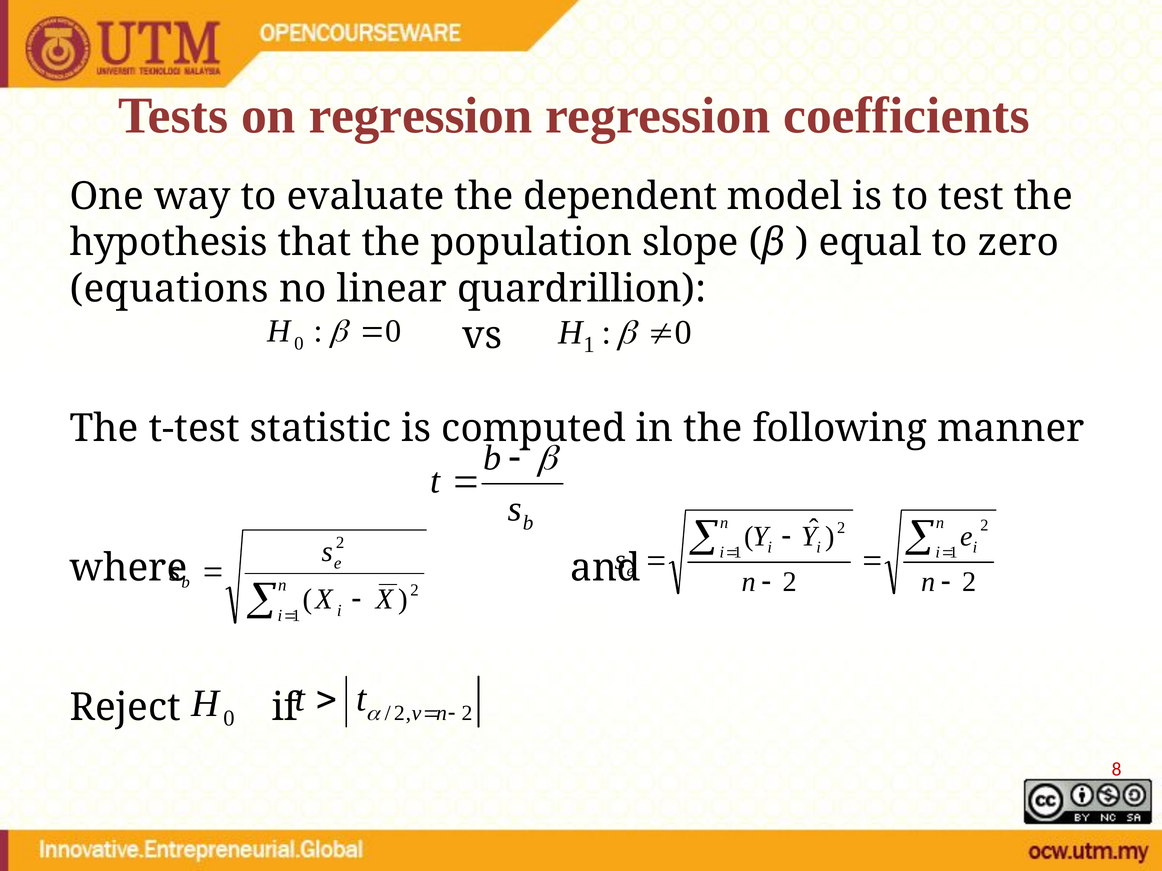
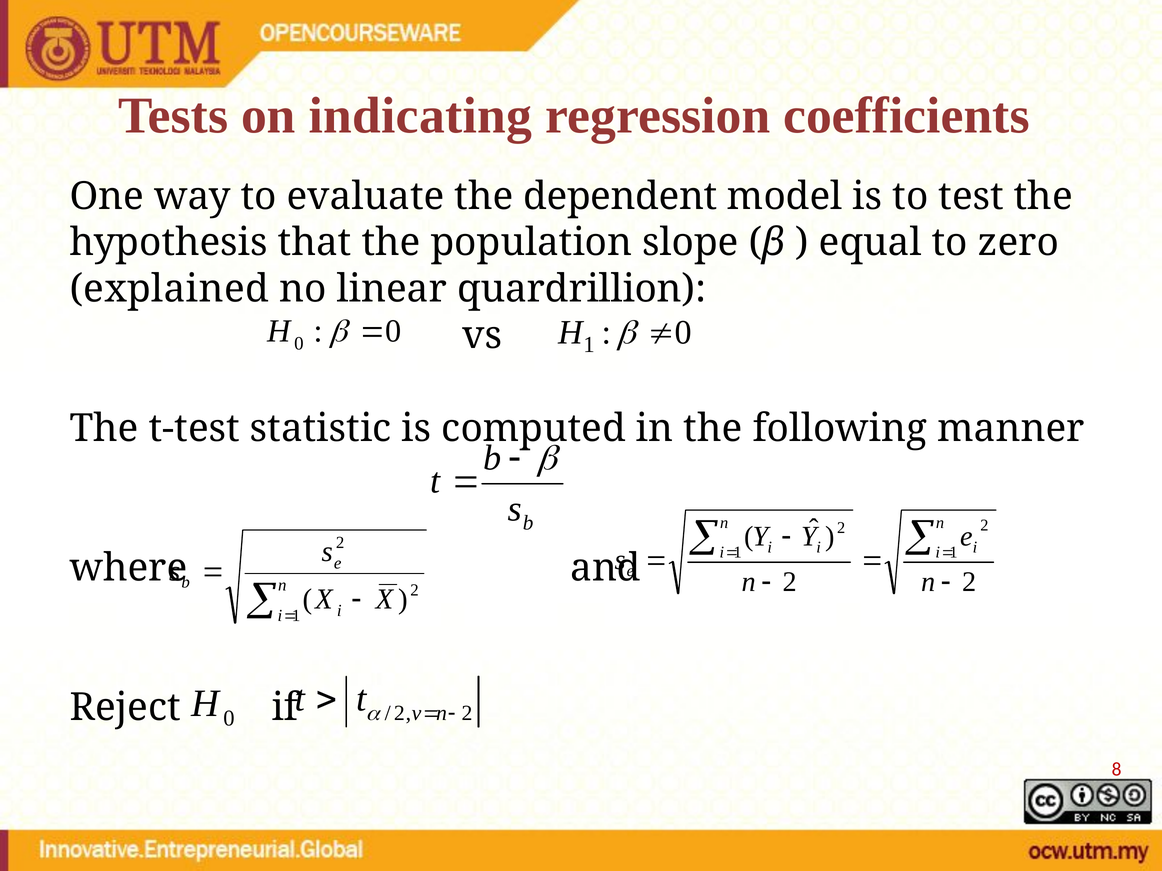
on regression: regression -> indicating (420, 116)
equations: equations -> explained (169, 289)
